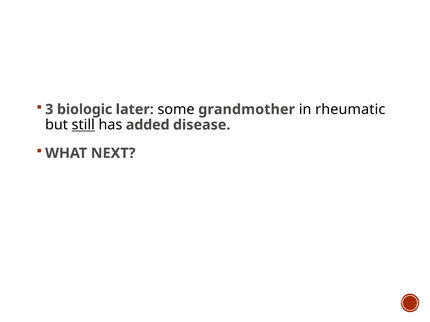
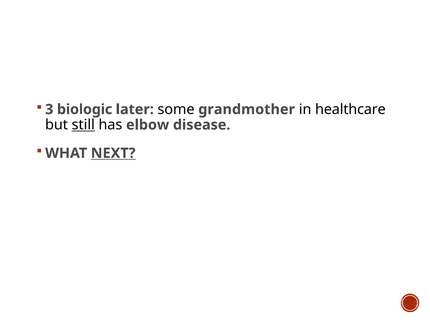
rheumatic: rheumatic -> healthcare (350, 110)
added: added -> elbow (148, 125)
NEXT underline: none -> present (113, 153)
